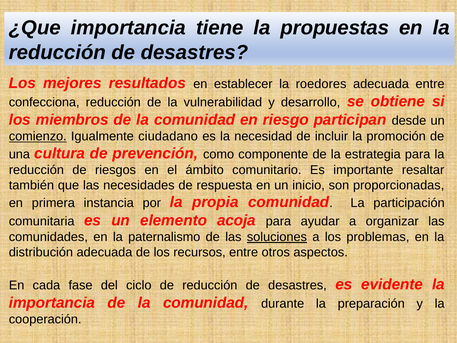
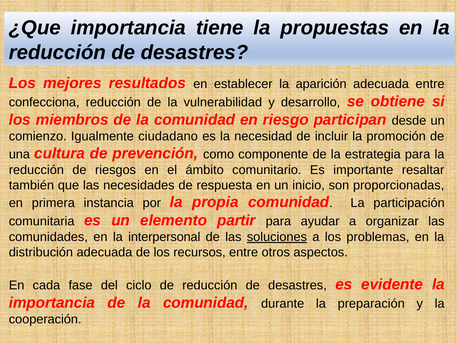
roedores: roedores -> aparición (321, 84)
comienzo underline: present -> none (38, 136)
acoja: acoja -> partir (236, 220)
paternalismo: paternalismo -> interpersonal (164, 237)
